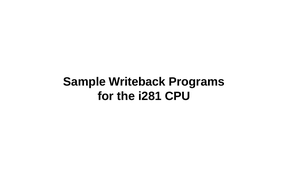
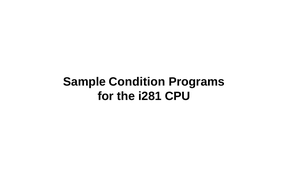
Writeback: Writeback -> Condition (137, 82)
